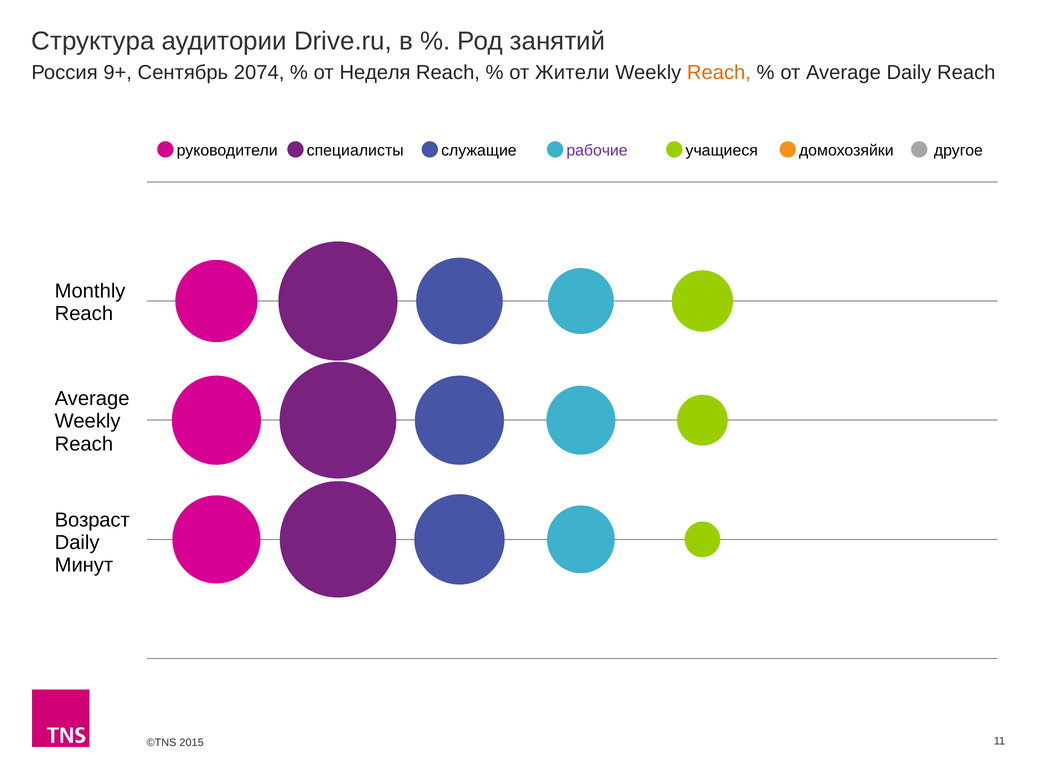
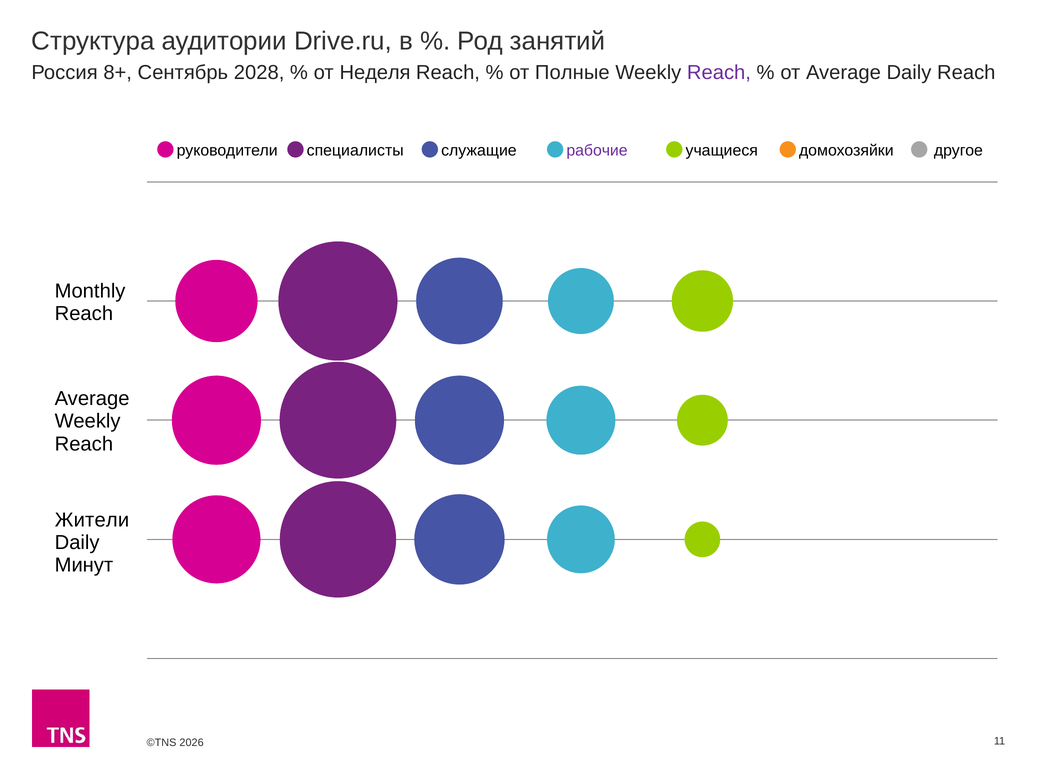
9+: 9+ -> 8+ (118, 73)
2074: 2074 -> 2028 (259, 73)
Жители: Жители -> Полные (572, 73)
Reach colour: orange -> purple (719, 73)
Возраст: Возраст -> Жители (92, 520)
2015: 2015 -> 2026 (192, 742)
